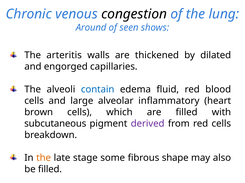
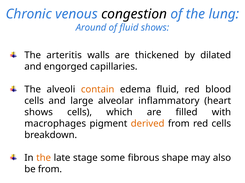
of seen: seen -> fluid (129, 28)
contain colour: blue -> orange (98, 90)
brown: brown -> shows (39, 113)
subcutaneous: subcutaneous -> macrophages (55, 124)
derived colour: purple -> orange (148, 124)
be filled: filled -> from (50, 170)
